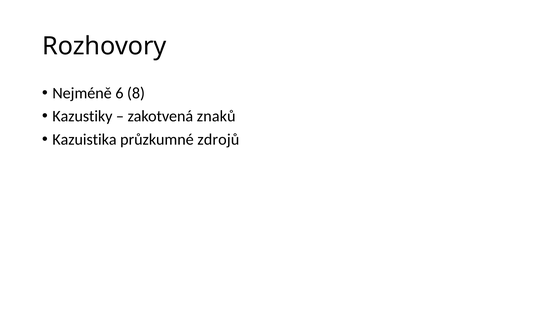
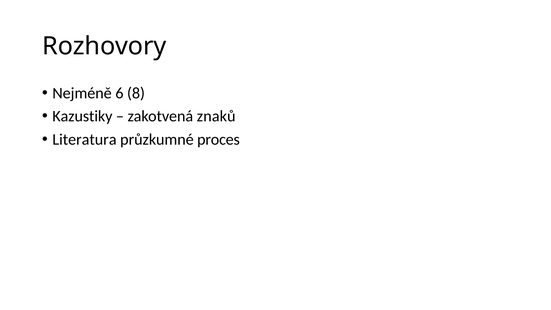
Kazuistika: Kazuistika -> Literatura (84, 139)
zdrojů: zdrojů -> proces (218, 139)
